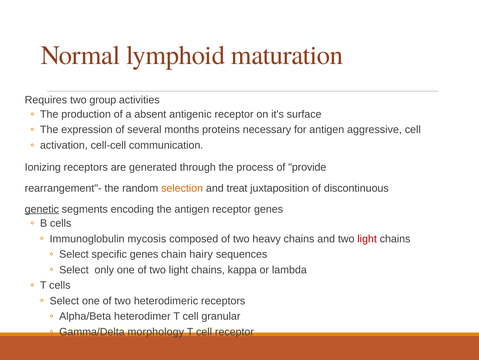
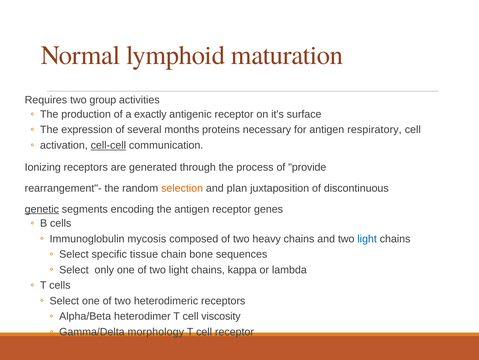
absent: absent -> exactly (150, 114)
aggressive: aggressive -> respiratory (374, 130)
cell-cell underline: none -> present (108, 145)
treat: treat -> plan (237, 188)
light colour: red -> blue (367, 238)
specific genes: genes -> tissue (144, 254)
hairy: hairy -> bone (201, 254)
granular: granular -> viscosity (221, 316)
